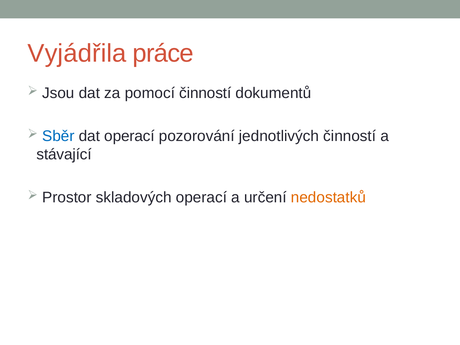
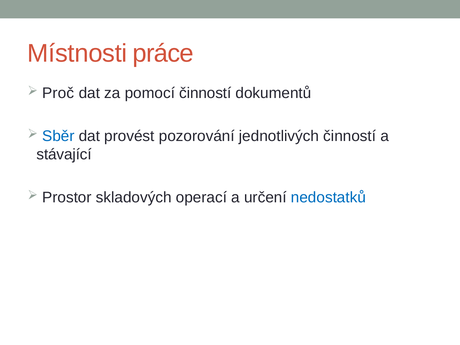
Vyjádřila: Vyjádřila -> Místnosti (77, 54)
Jsou: Jsou -> Proč (58, 93)
dat operací: operací -> provést (129, 136)
nedostatků colour: orange -> blue (328, 197)
